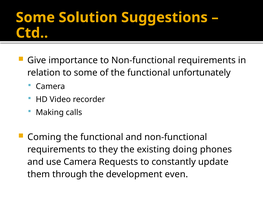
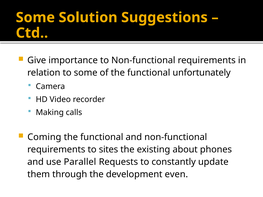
they: they -> sites (108, 150)
doing: doing -> about (185, 150)
use Camera: Camera -> Parallel (80, 162)
